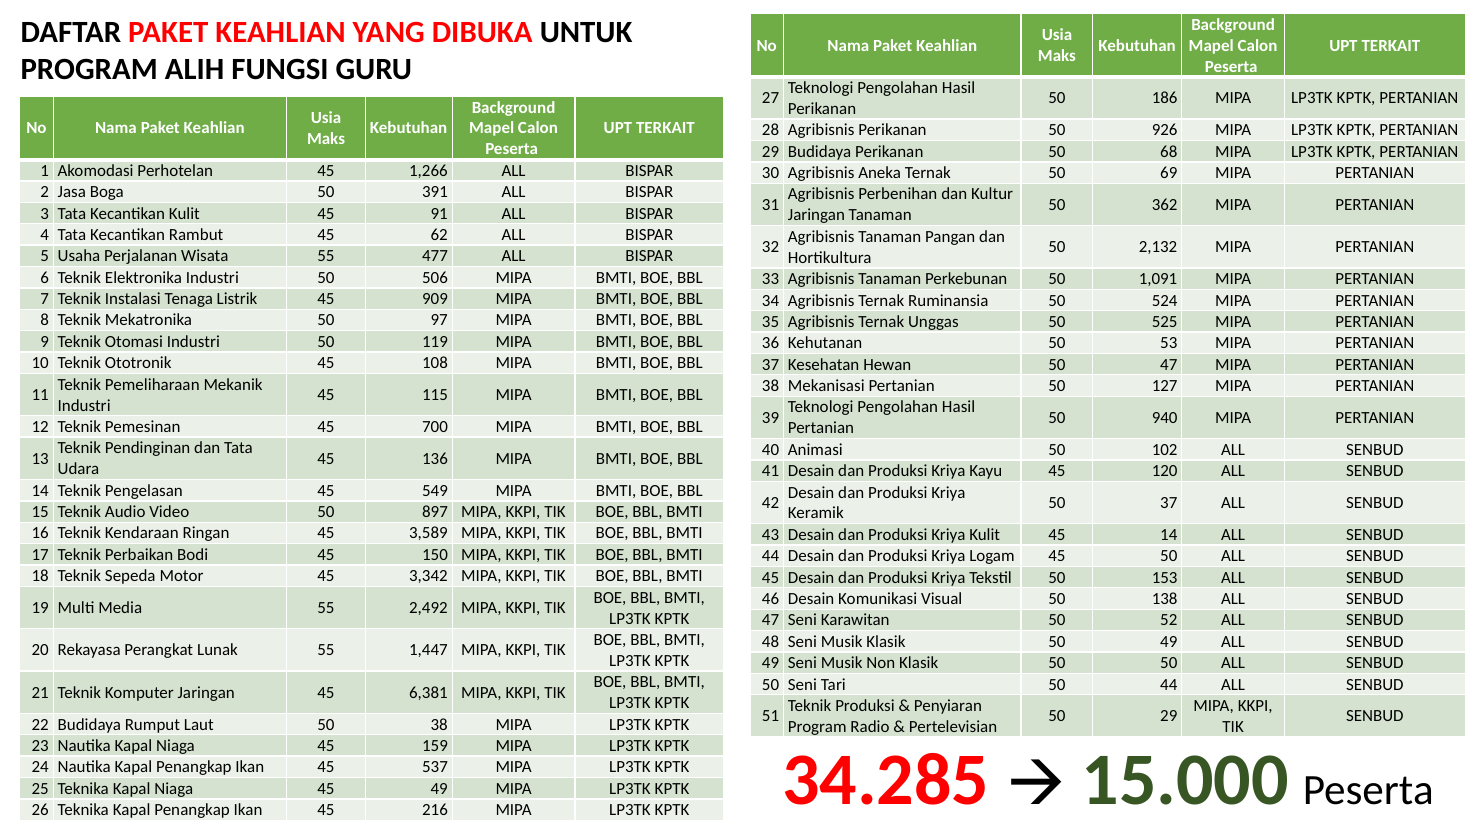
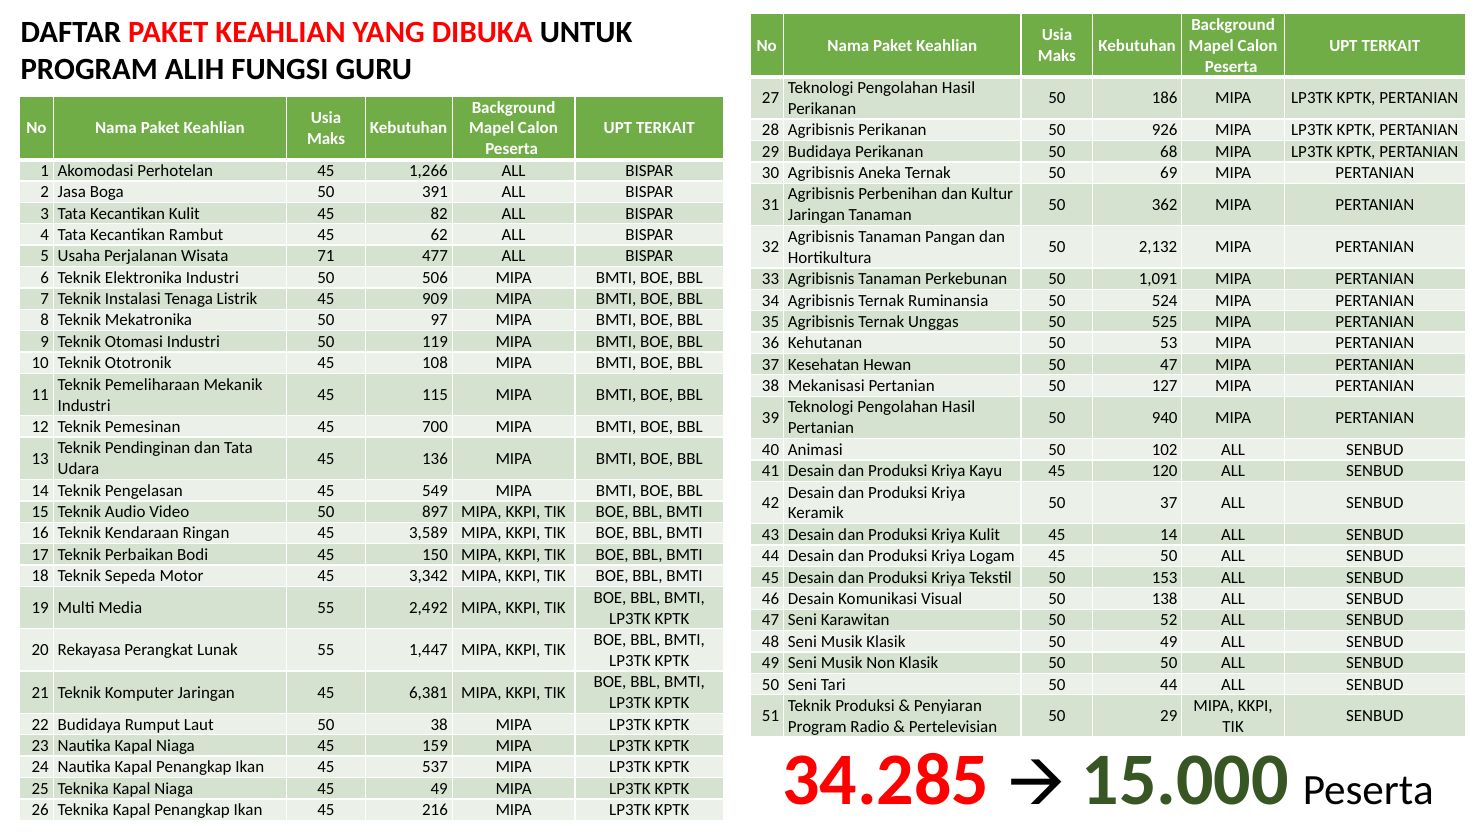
91: 91 -> 82 (439, 213)
Wisata 55: 55 -> 71 (326, 256)
